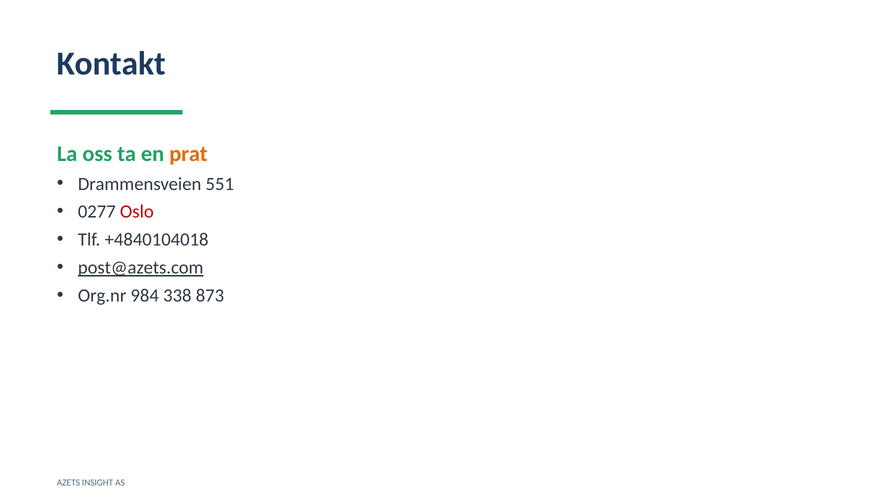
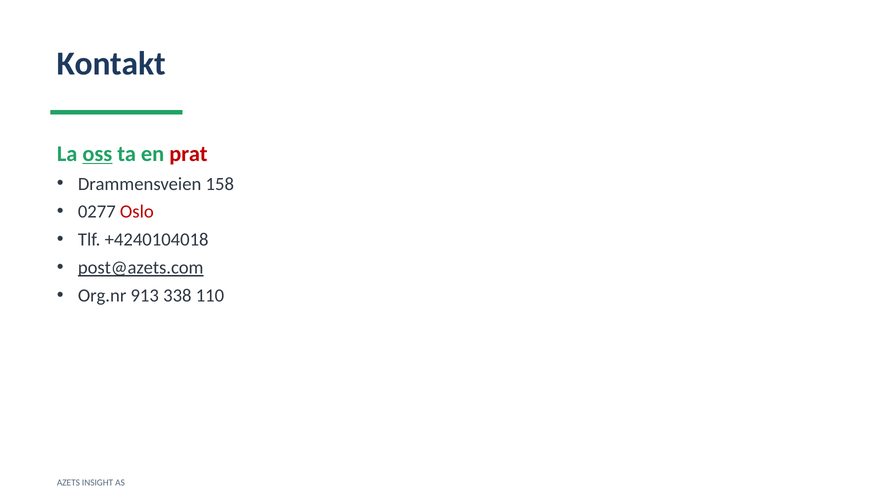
oss underline: none -> present (97, 154)
prat colour: orange -> red (188, 154)
551: 551 -> 158 (220, 184)
+4840104018: +4840104018 -> +4240104018 (157, 240)
984: 984 -> 913 (145, 296)
873: 873 -> 110 (210, 296)
